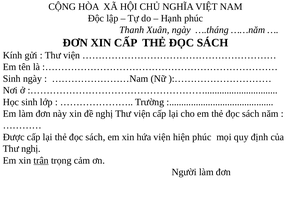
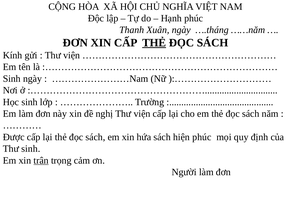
THẺ underline: none -> present (154, 43)
hứa viện: viện -> sách (162, 137)
Thư nghị: nghị -> sinh (31, 148)
